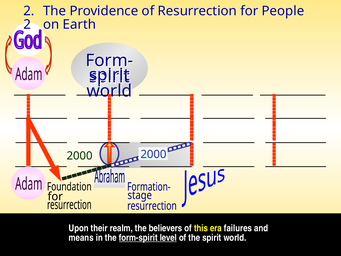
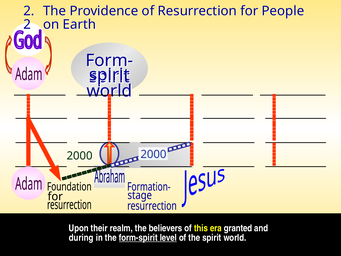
failures: failures -> granted (238, 228)
means: means -> during (81, 238)
